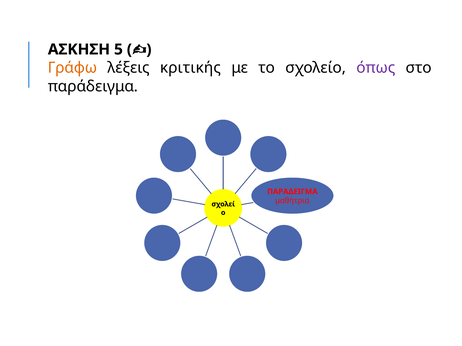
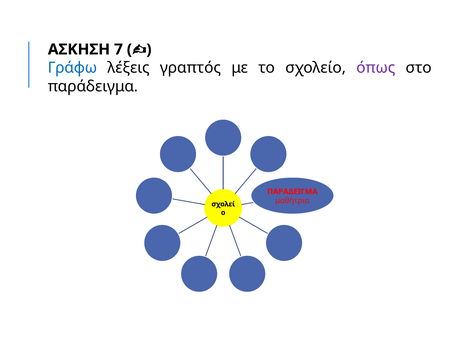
5: 5 -> 7 (118, 49)
Γράφω colour: orange -> blue (72, 68)
κριτικής: κριτικής -> γραπτός (190, 68)
